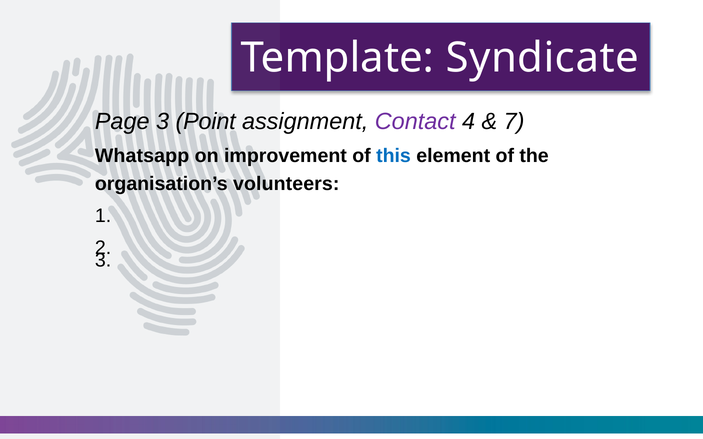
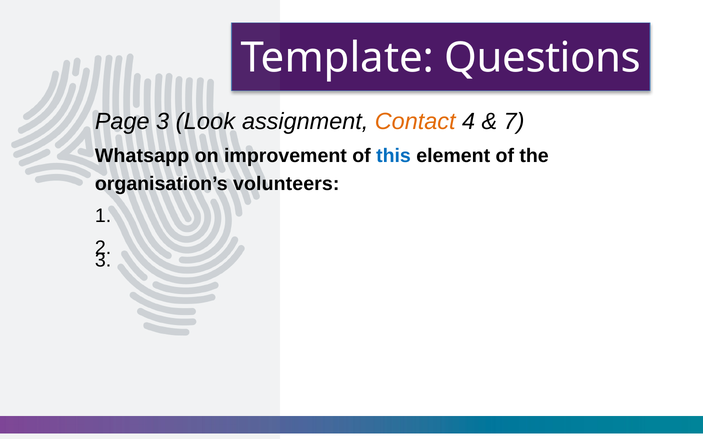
Syndicate: Syndicate -> Questions (543, 58)
Point: Point -> Look (205, 122)
Contact colour: purple -> orange (415, 122)
